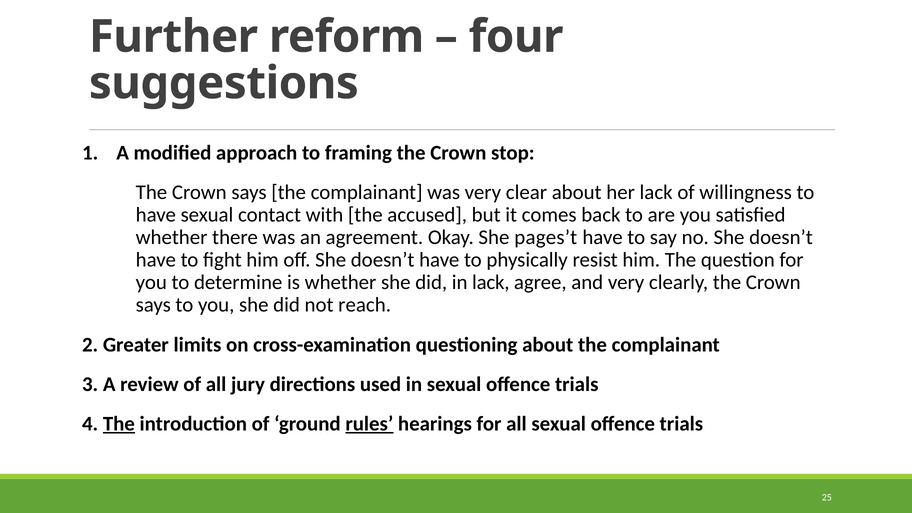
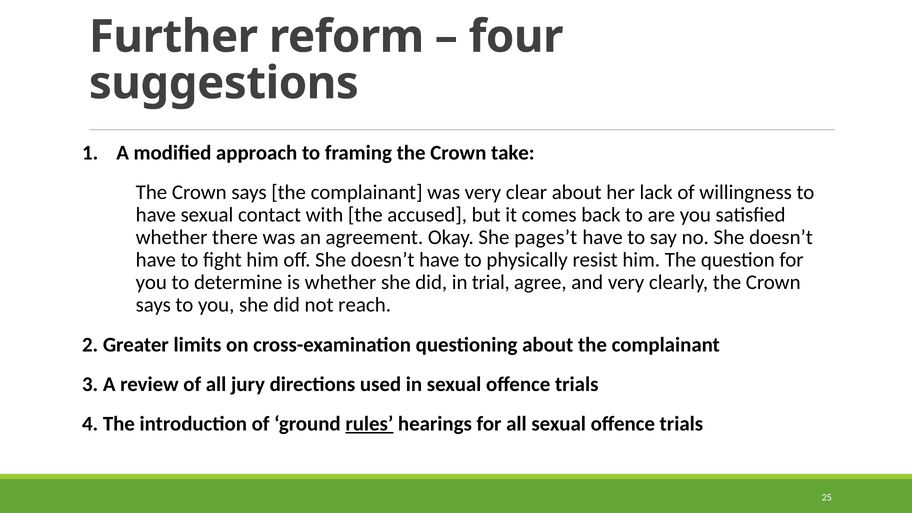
stop: stop -> take (513, 153)
in lack: lack -> trial (491, 282)
The underline: present -> none (119, 424)
